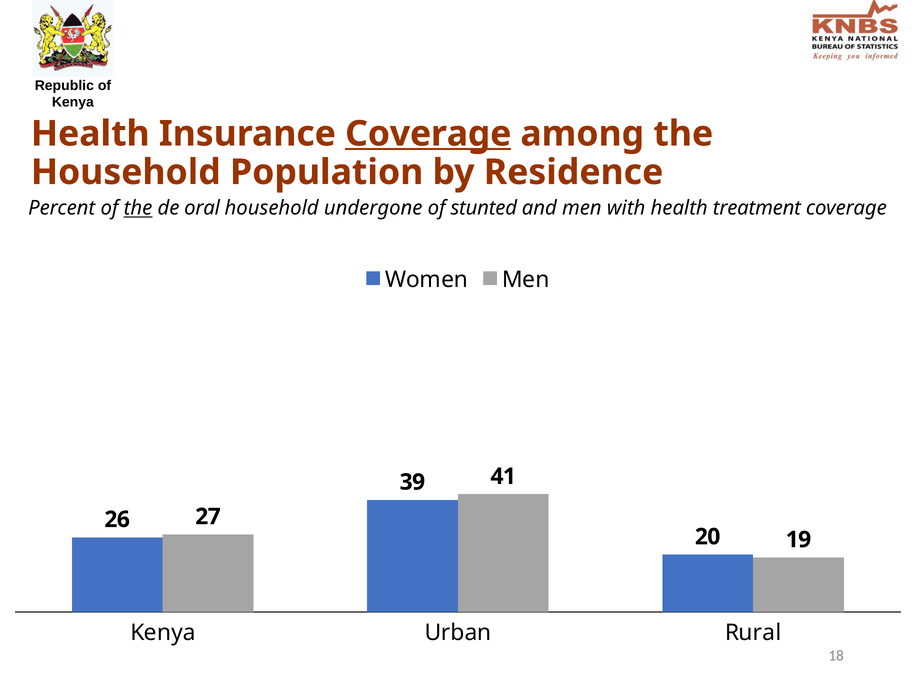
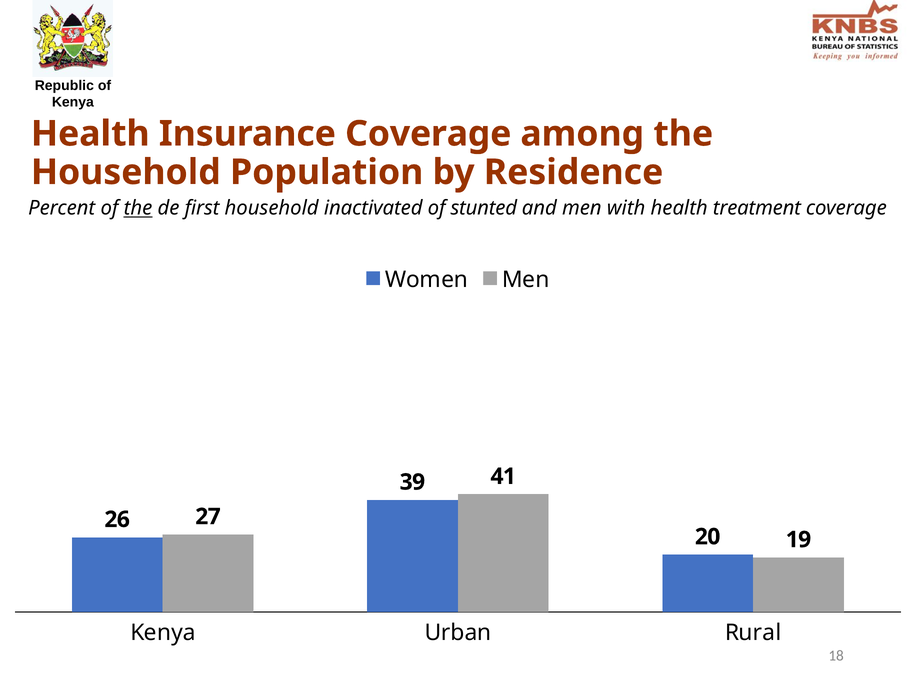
Coverage underline: present -> none (428, 134)
oral: oral -> first (202, 208)
undergone: undergone -> inactivated (373, 208)
